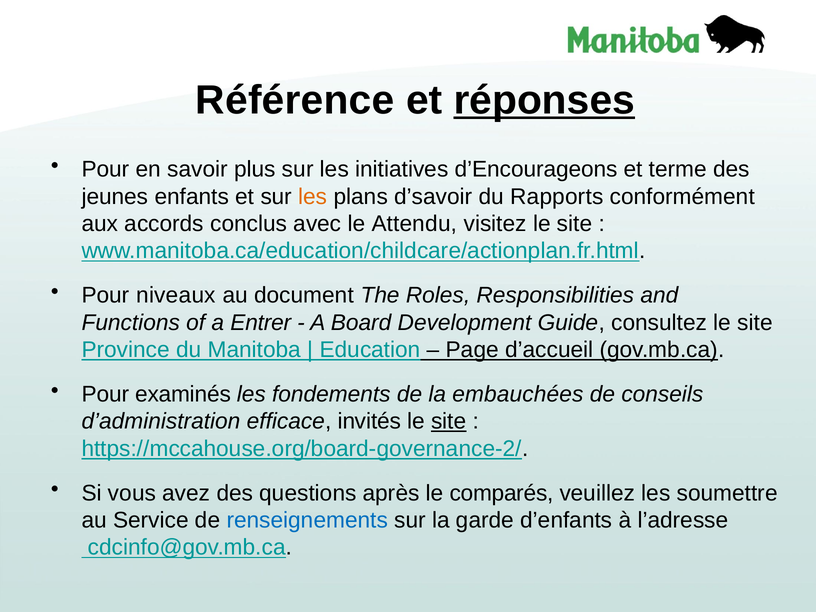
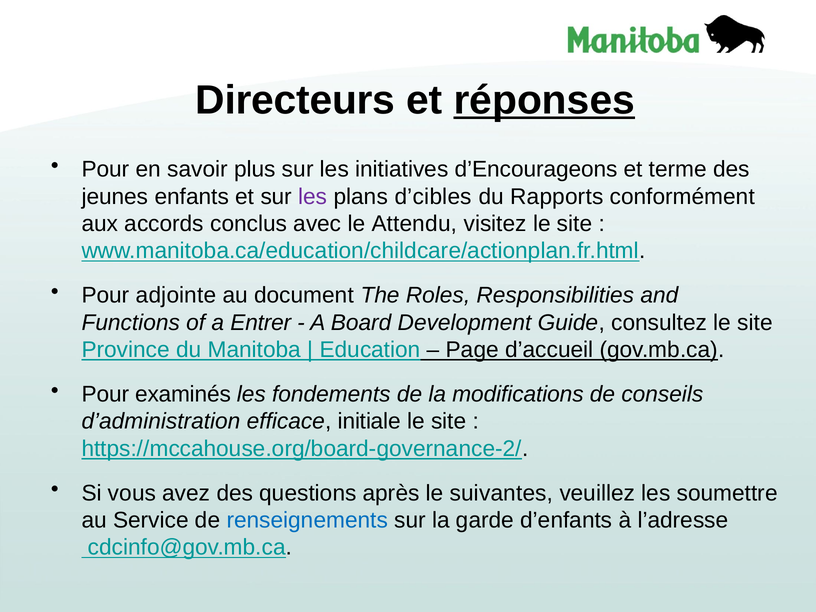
Référence: Référence -> Directeurs (295, 100)
les colour: orange -> purple (313, 197)
d’savoir: d’savoir -> d’cibles (433, 197)
niveaux: niveaux -> adjointe (176, 295)
embauchées: embauchées -> modifications (518, 394)
invités: invités -> initiale (369, 421)
site underline: present -> none (449, 421)
comparés: comparés -> suivantes (501, 493)
